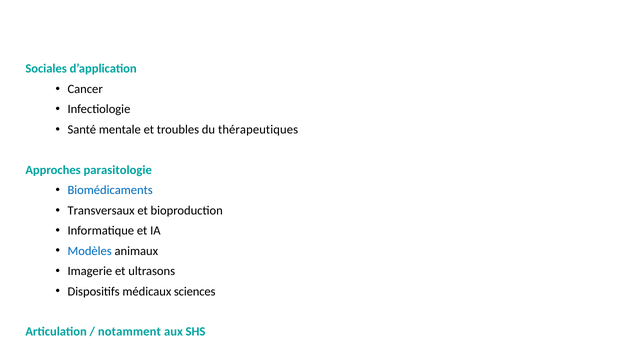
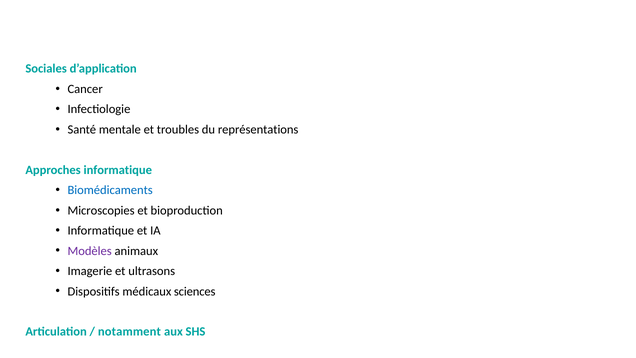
thérapeutiques: thérapeutiques -> représentations (258, 129)
Approches parasitologie: parasitologie -> informatique (118, 170)
Transversaux: Transversaux -> Microscopies (101, 210)
Modèles colour: blue -> purple (90, 251)
